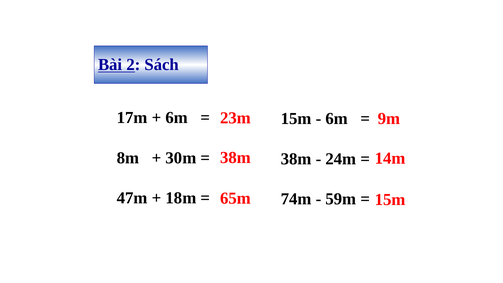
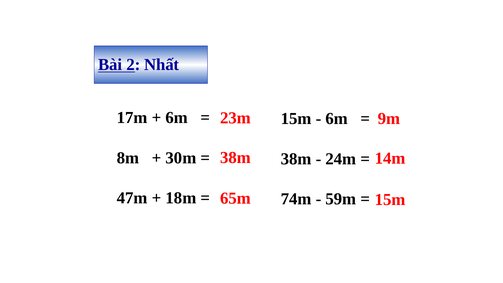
Sách: Sách -> Nhất (162, 65)
